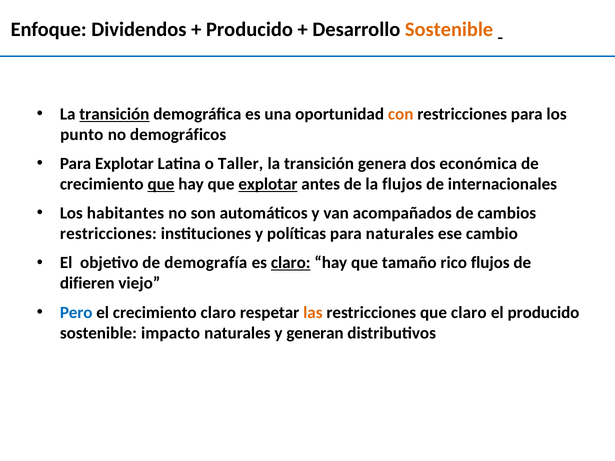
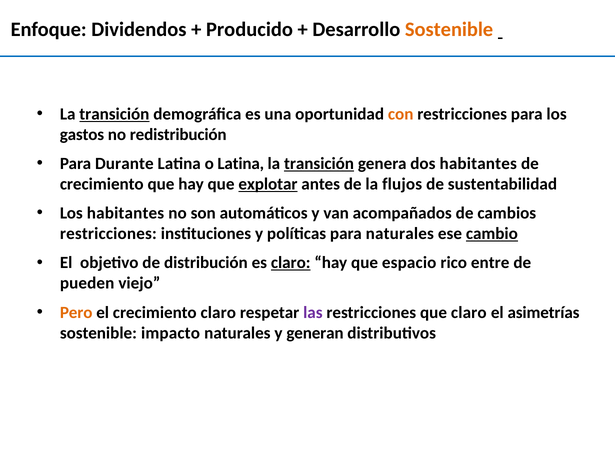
punto: punto -> gastos (82, 135)
demográficos: demográficos -> redistribución (178, 135)
Para Explotar: Explotar -> Durante (124, 164)
o Taller: Taller -> Latina (241, 164)
transición underline: none -> present (319, 164)
dos económica: económica -> habitantes (478, 164)
que underline: present -> none (161, 184)
internacionales: internacionales -> sustentabilidad (502, 184)
cambio underline: none -> present (492, 234)
demografía: demografía -> distribución (206, 263)
tamaño: tamaño -> espacio (409, 263)
rico flujos: flujos -> entre (490, 263)
difieren: difieren -> pueden (87, 284)
Pero colour: blue -> orange (76, 313)
las colour: orange -> purple (313, 313)
el producido: producido -> asimetrías (544, 313)
